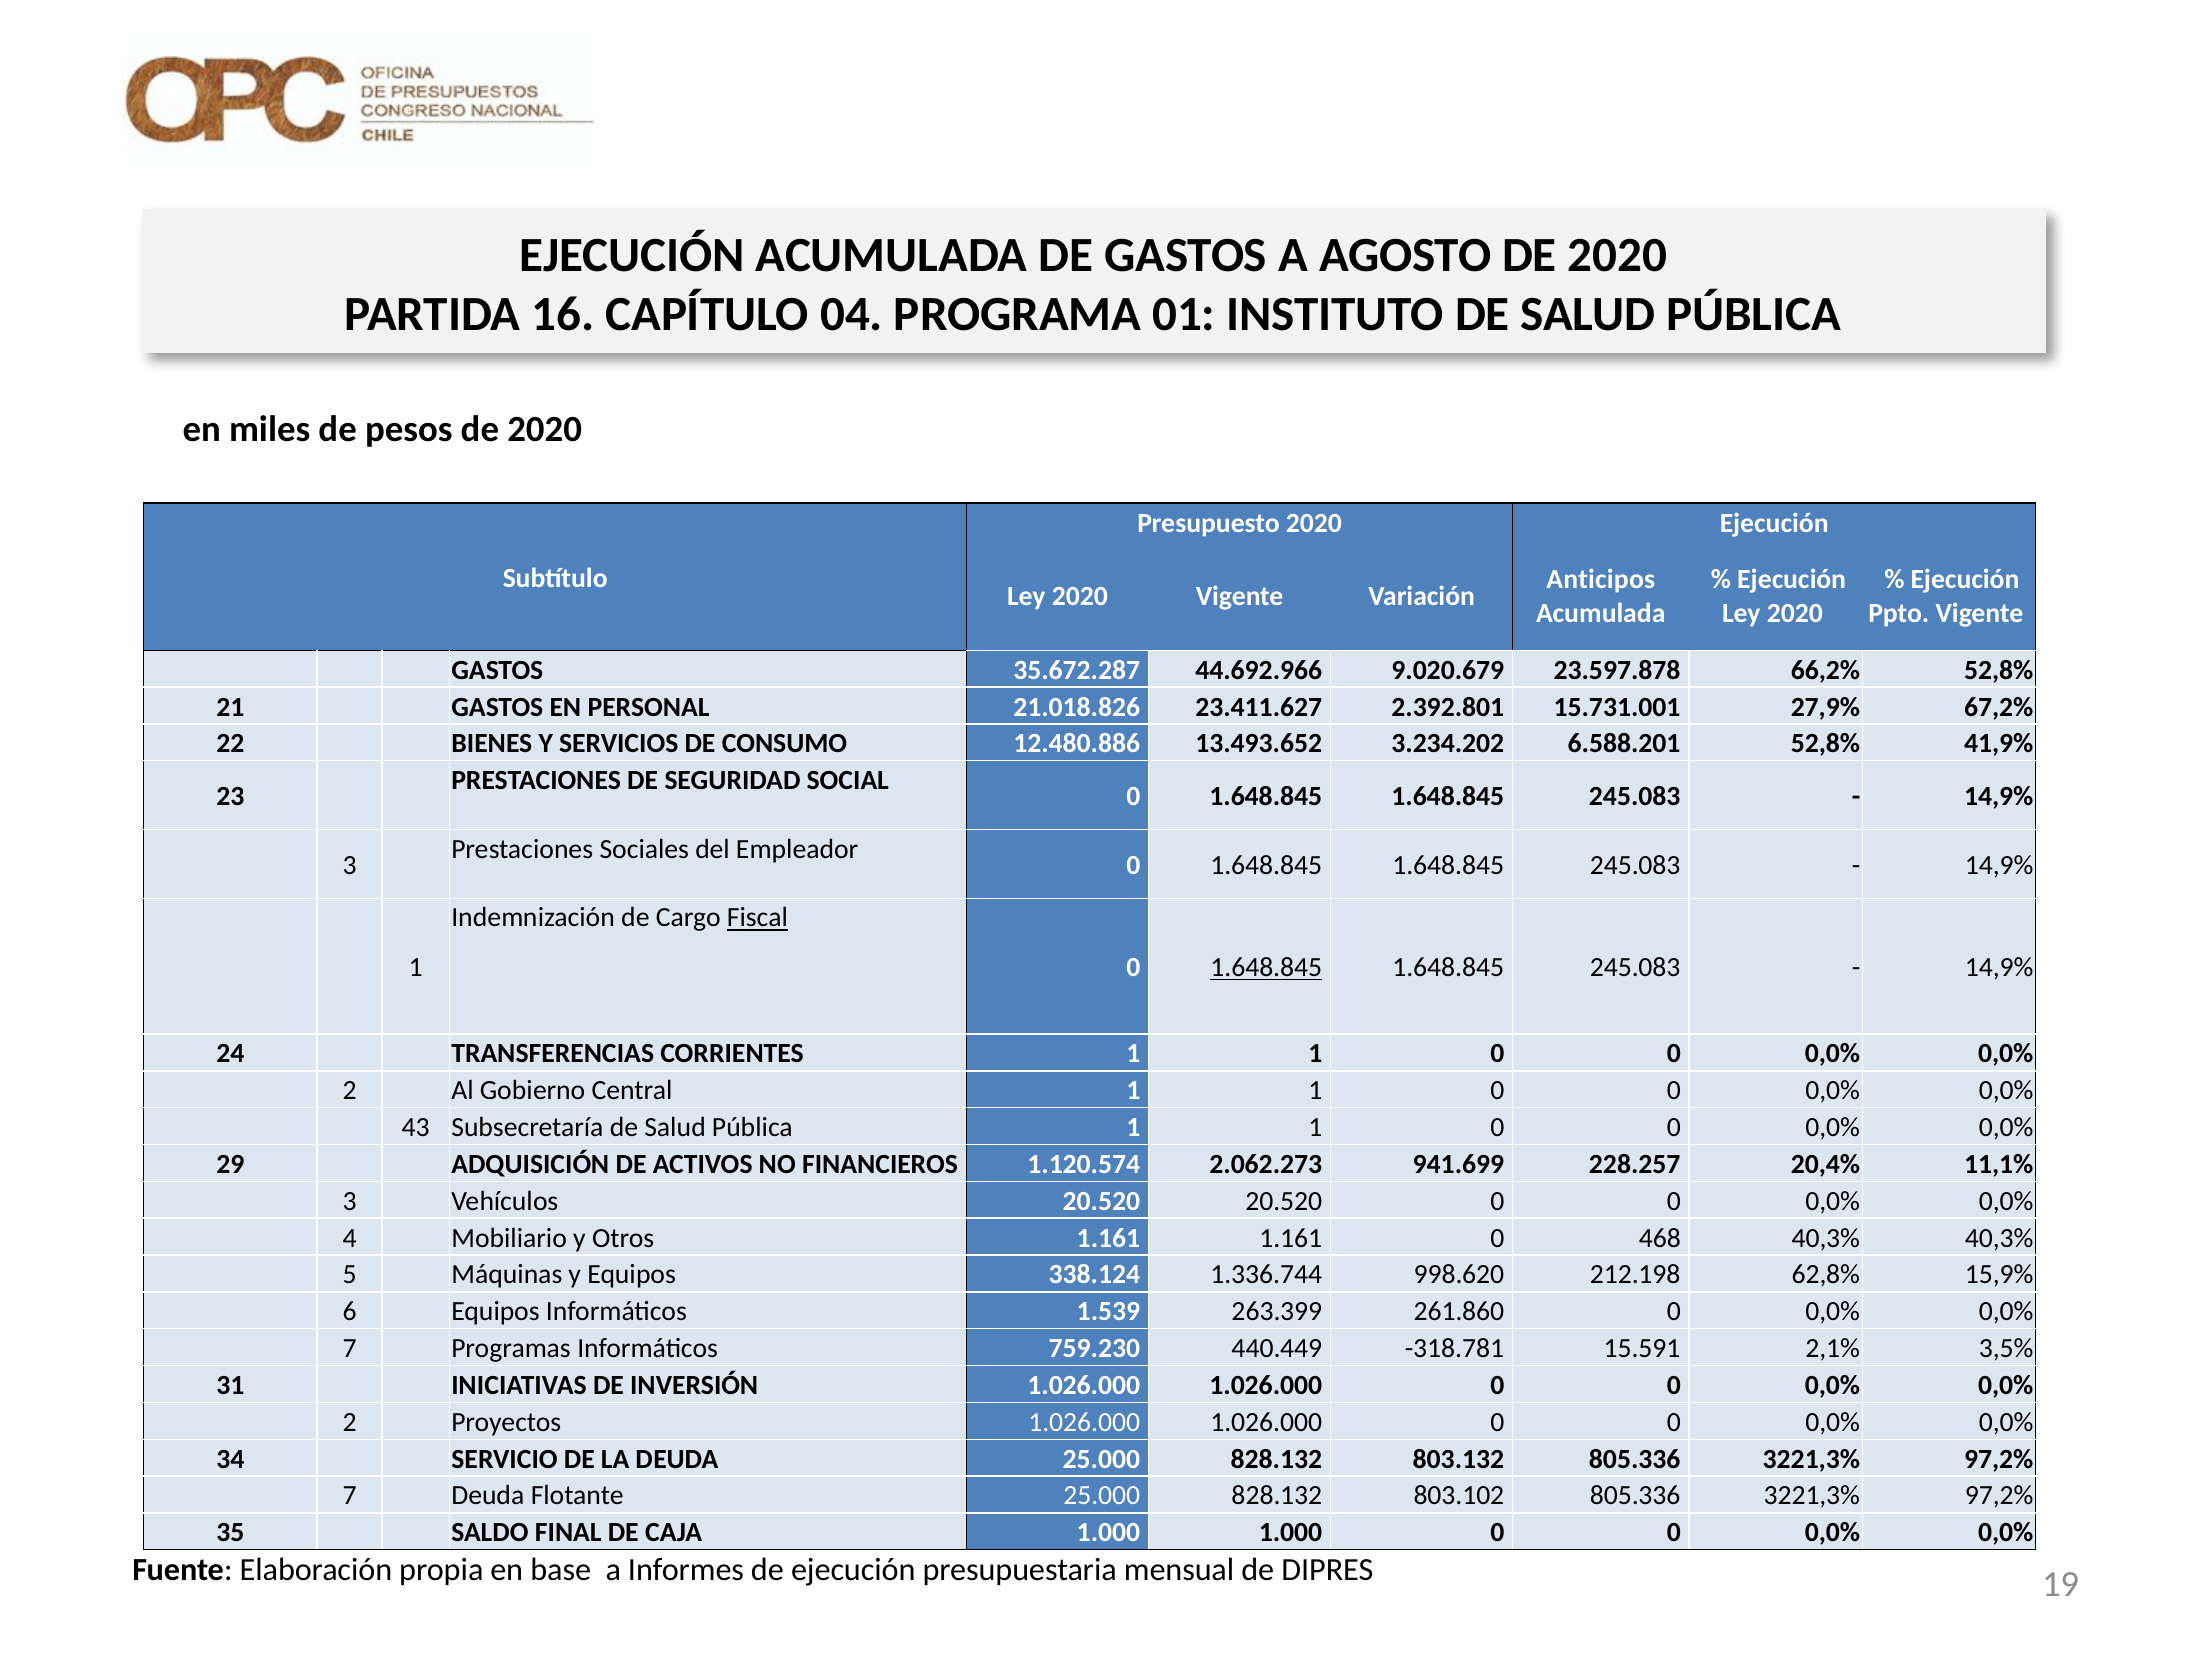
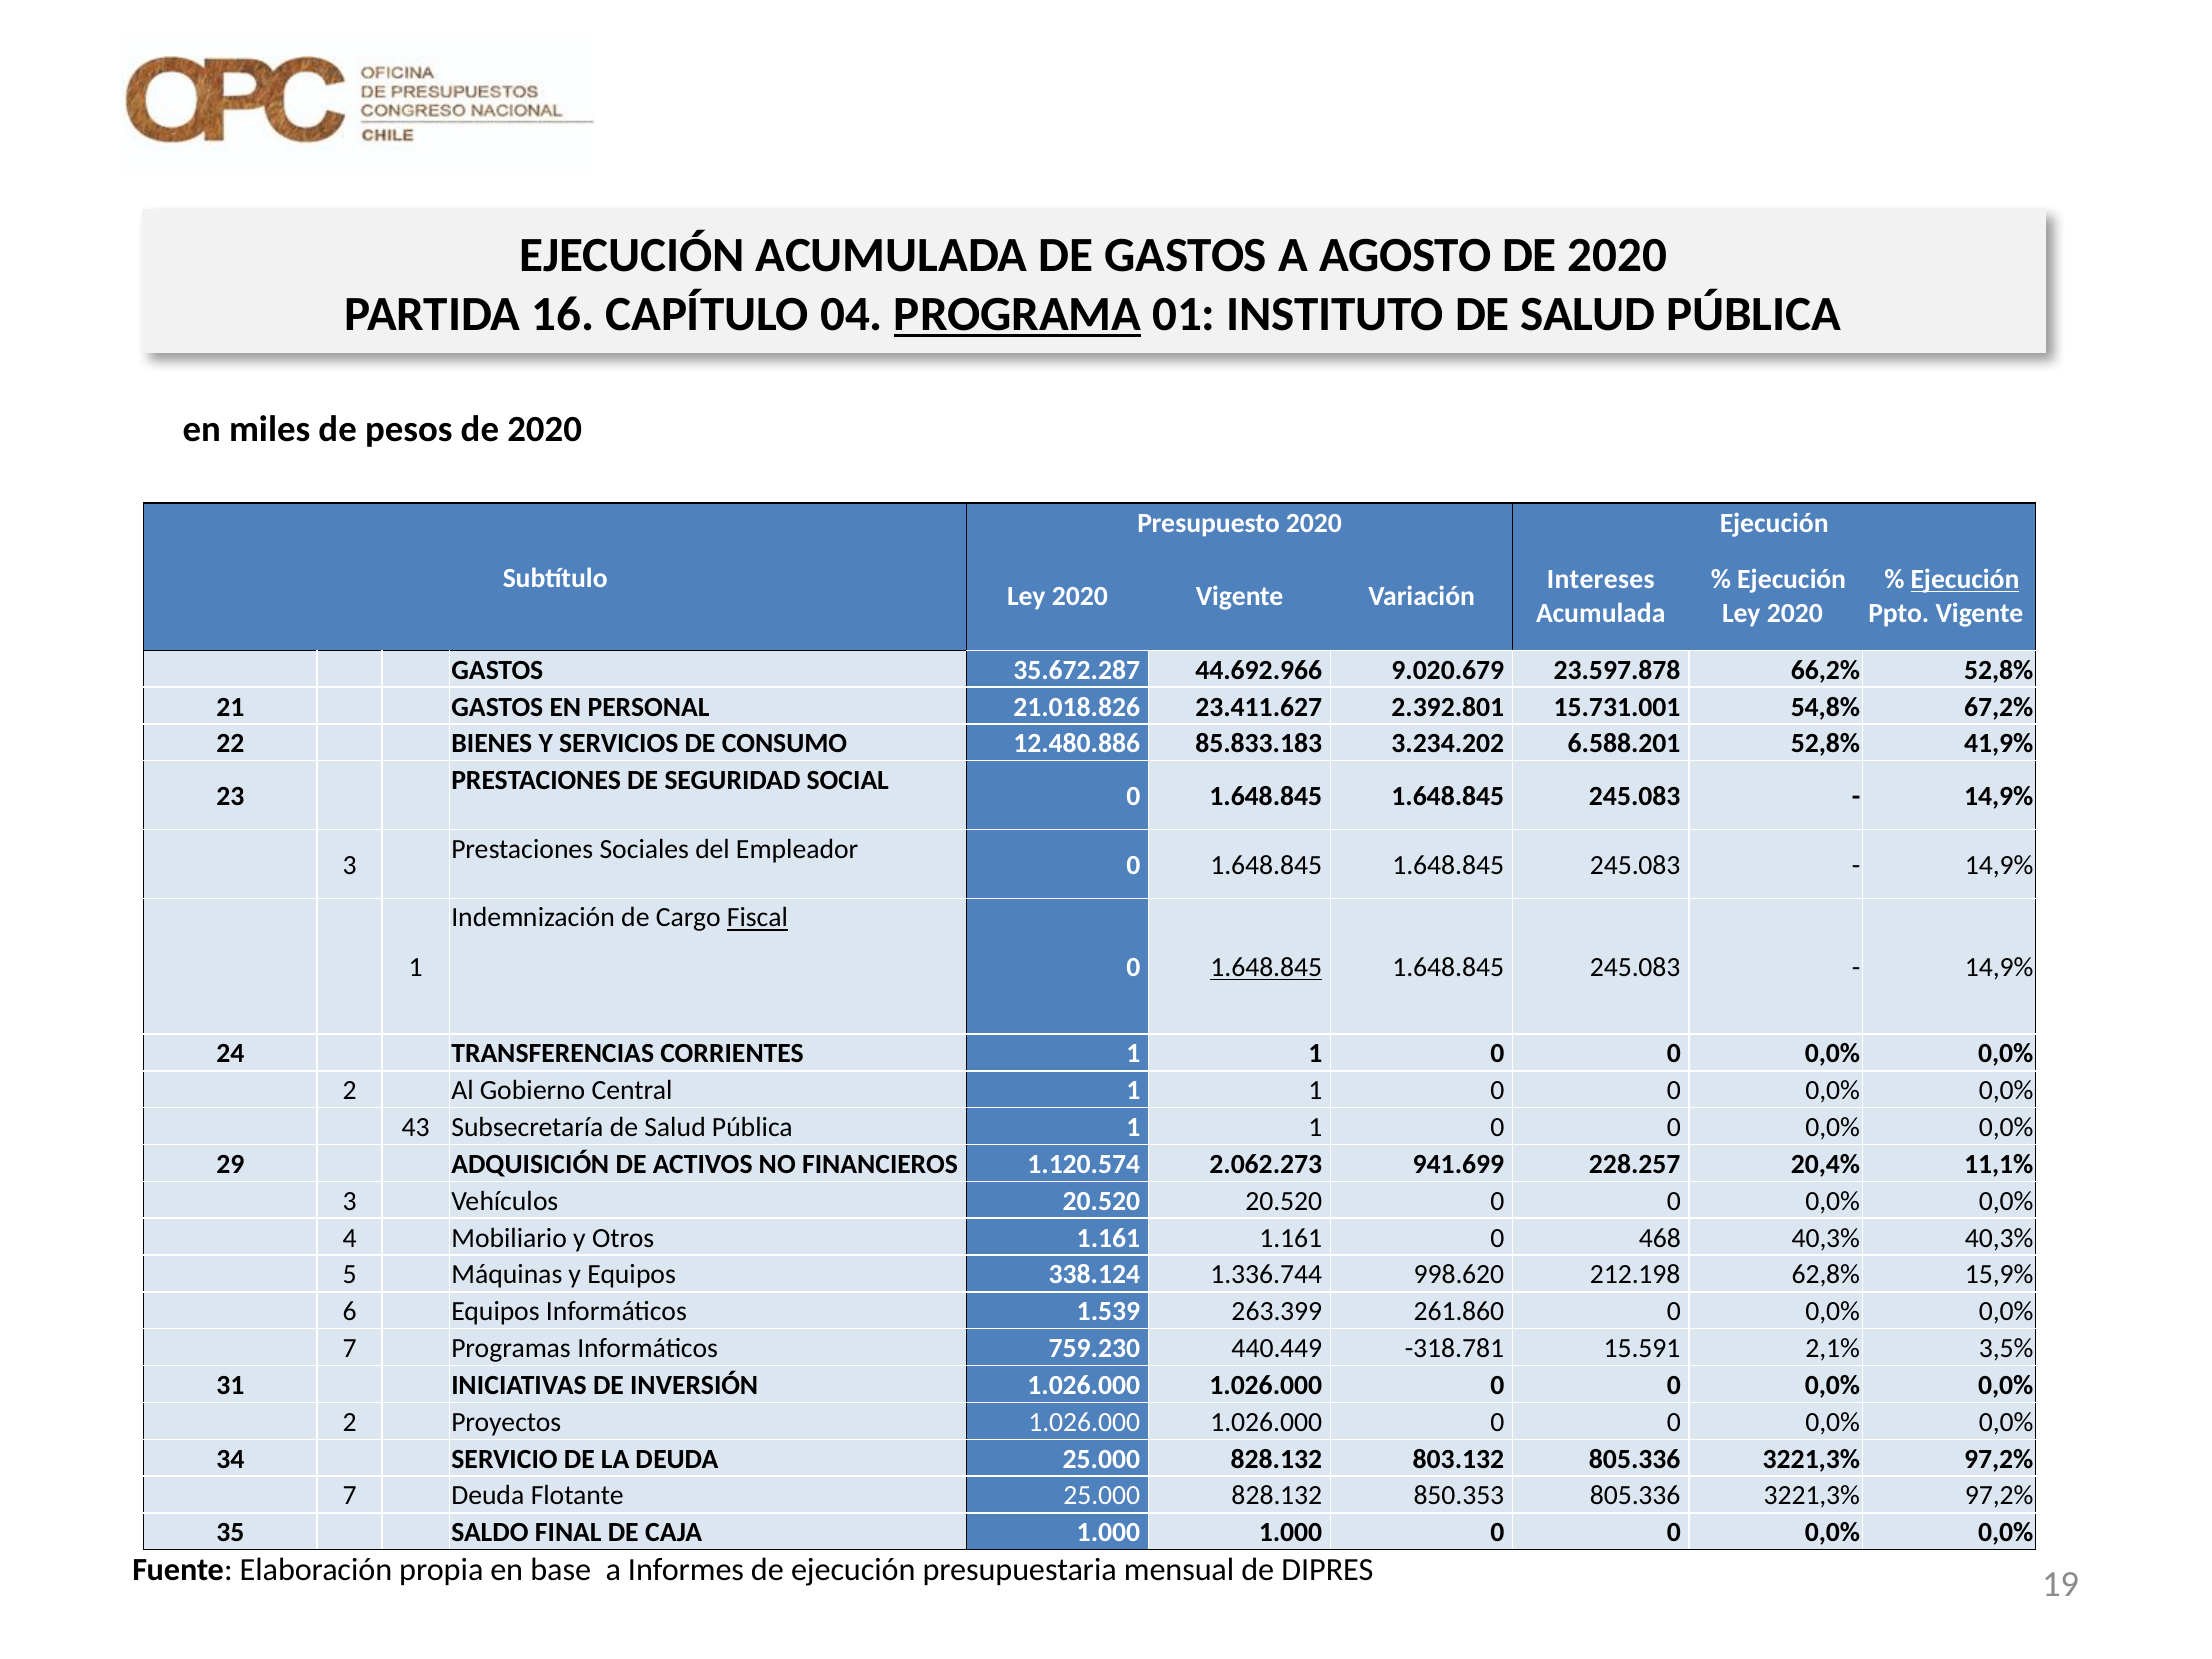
PROGRAMA underline: none -> present (1018, 314)
Anticipos: Anticipos -> Intereses (1601, 580)
Ejecución underline: none -> present (1965, 580)
27,9%: 27,9% -> 54,8% (1825, 707)
13.493.652: 13.493.652 -> 85.833.183 (1259, 744)
803.102: 803.102 -> 850.353 (1459, 1496)
